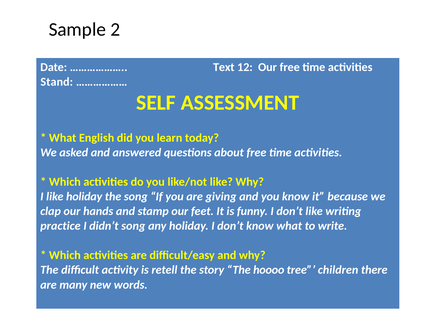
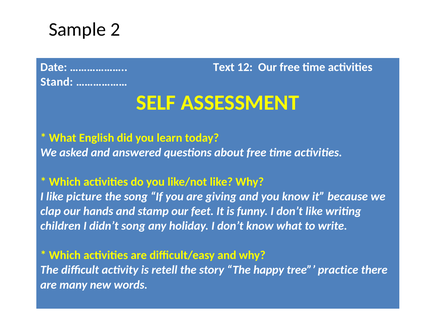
like holiday: holiday -> picture (84, 197)
practice: practice -> children (60, 226)
hoooo: hoooo -> happy (269, 270)
children: children -> practice (338, 270)
